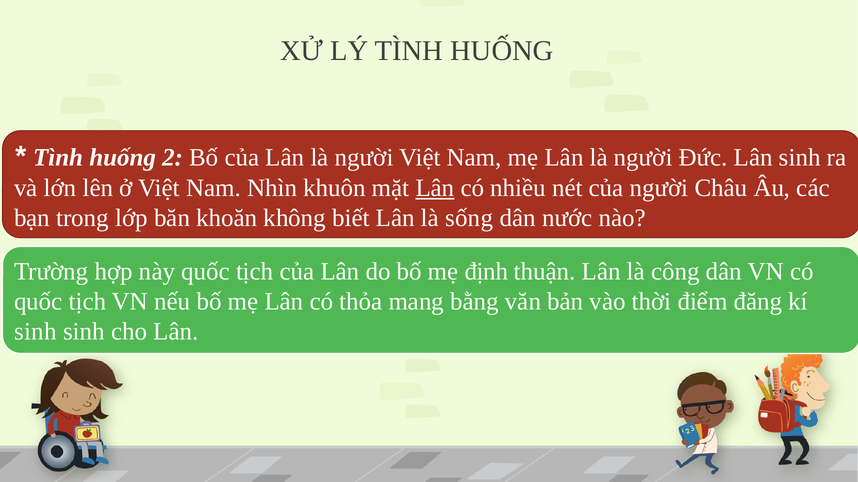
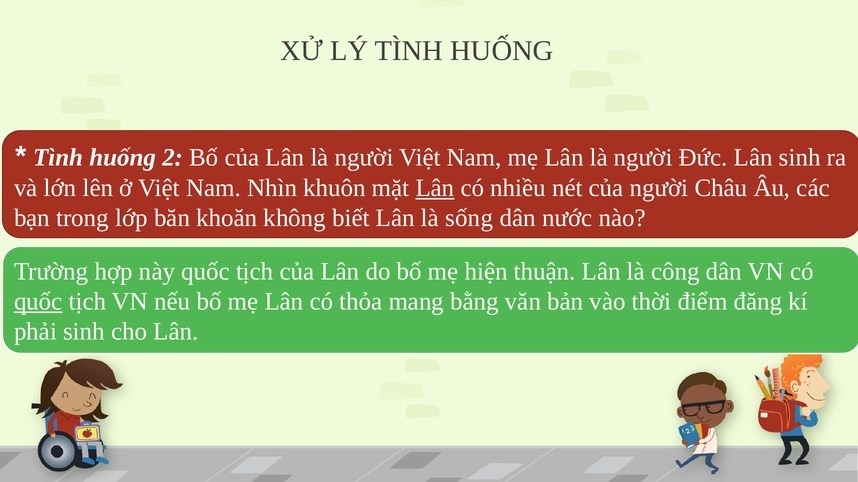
định: định -> hiện (486, 272)
quốc underline: none -> present (38, 302)
sinh: sinh -> phải (35, 332)
